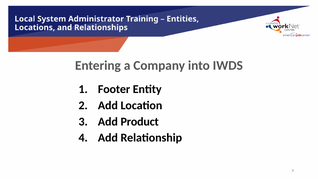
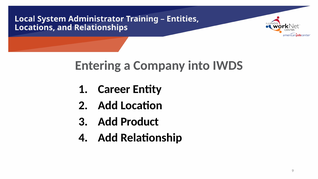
Footer: Footer -> Career (114, 89)
